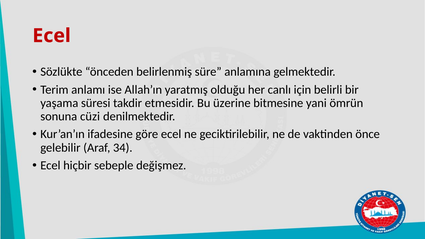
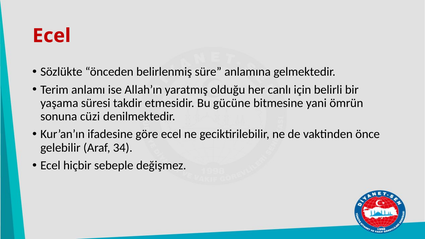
üzerine: üzerine -> gücüne (232, 103)
